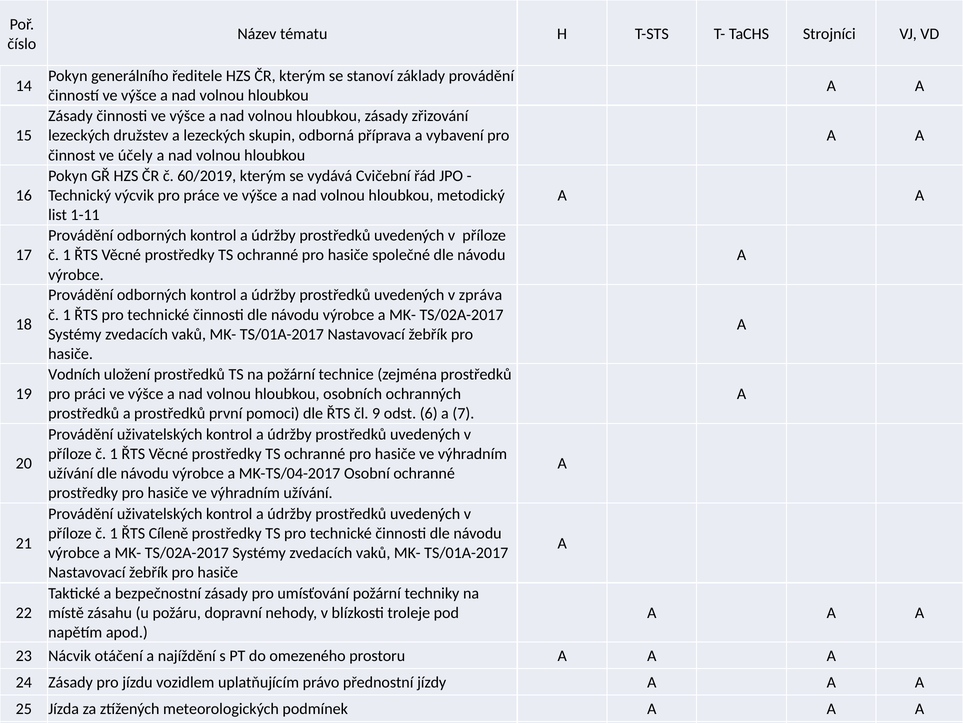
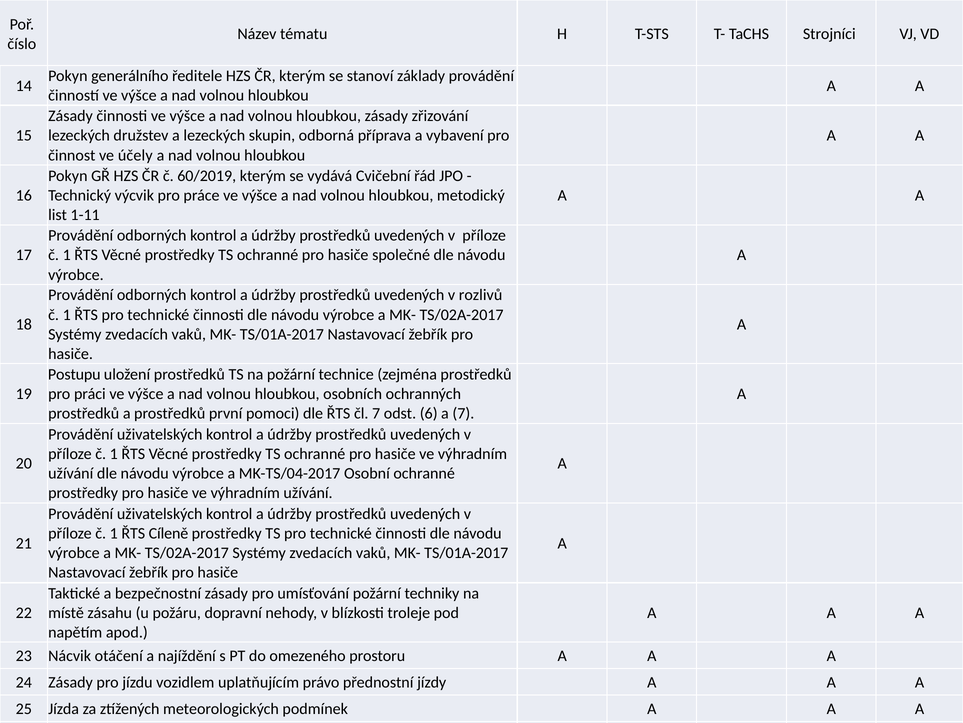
zpráva: zpráva -> rozlivů (481, 295)
Vodních: Vodních -> Postupu (74, 374)
čl 9: 9 -> 7 (376, 413)
